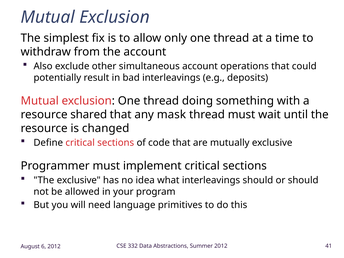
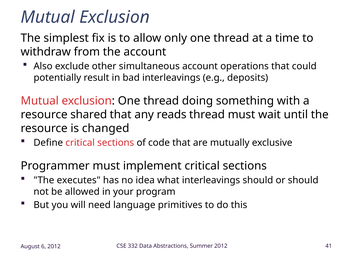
mask: mask -> reads (172, 115)
The exclusive: exclusive -> executes (79, 180)
